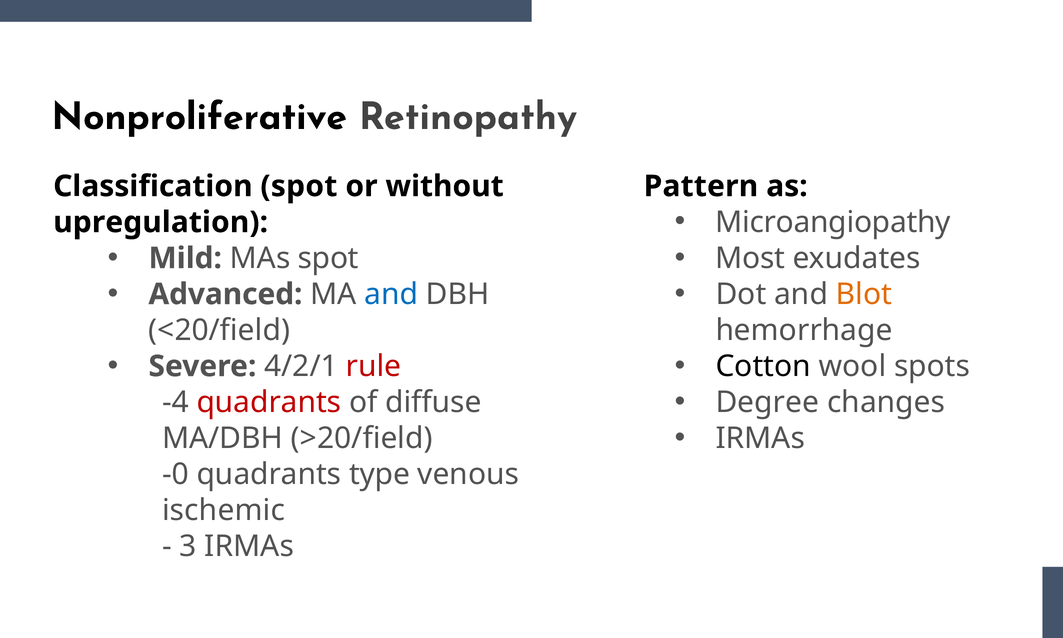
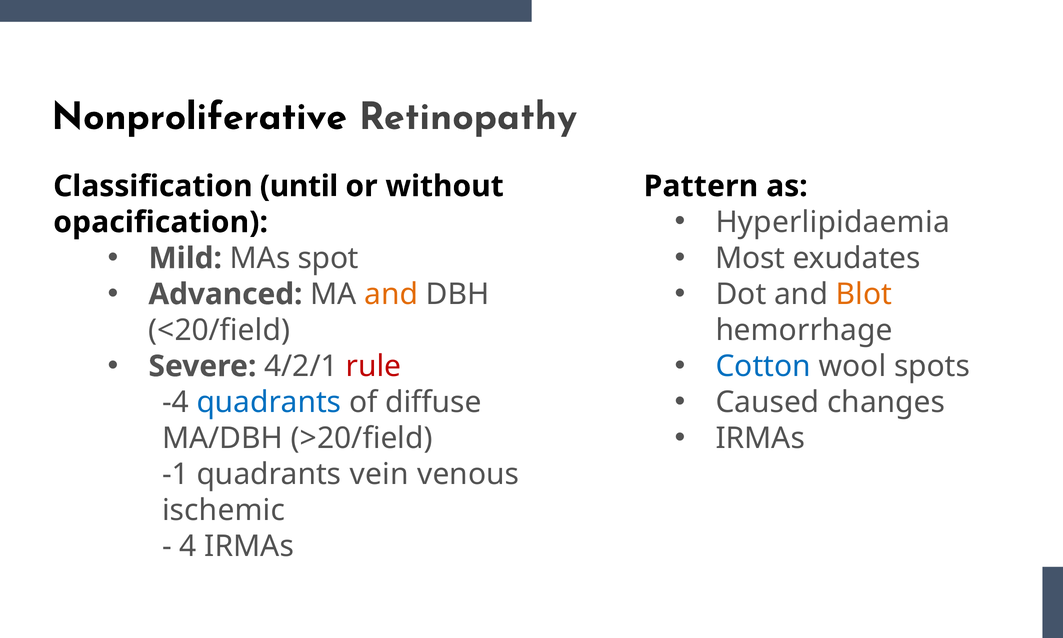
Classification spot: spot -> until (299, 186)
Microangiopathy: Microangiopathy -> Hyperlipidaemia (833, 222)
upregulation: upregulation -> opacification (161, 222)
and colour: blue -> orange (391, 294)
Cotton colour: black -> blue (763, 366)
Degree: Degree -> Caused (767, 402)
quadrants colour: red -> blue (269, 402)
-0: -0 -> -1 (175, 474)
type: type -> vein (379, 474)
3: 3 -> 4 (188, 546)
